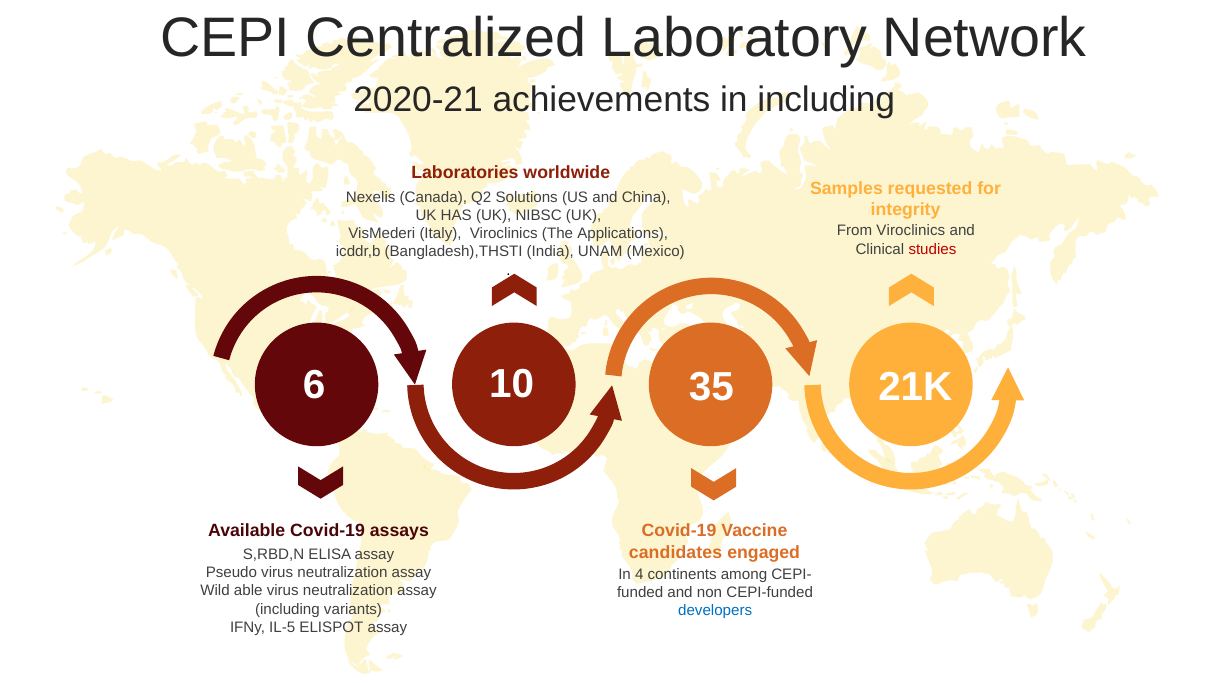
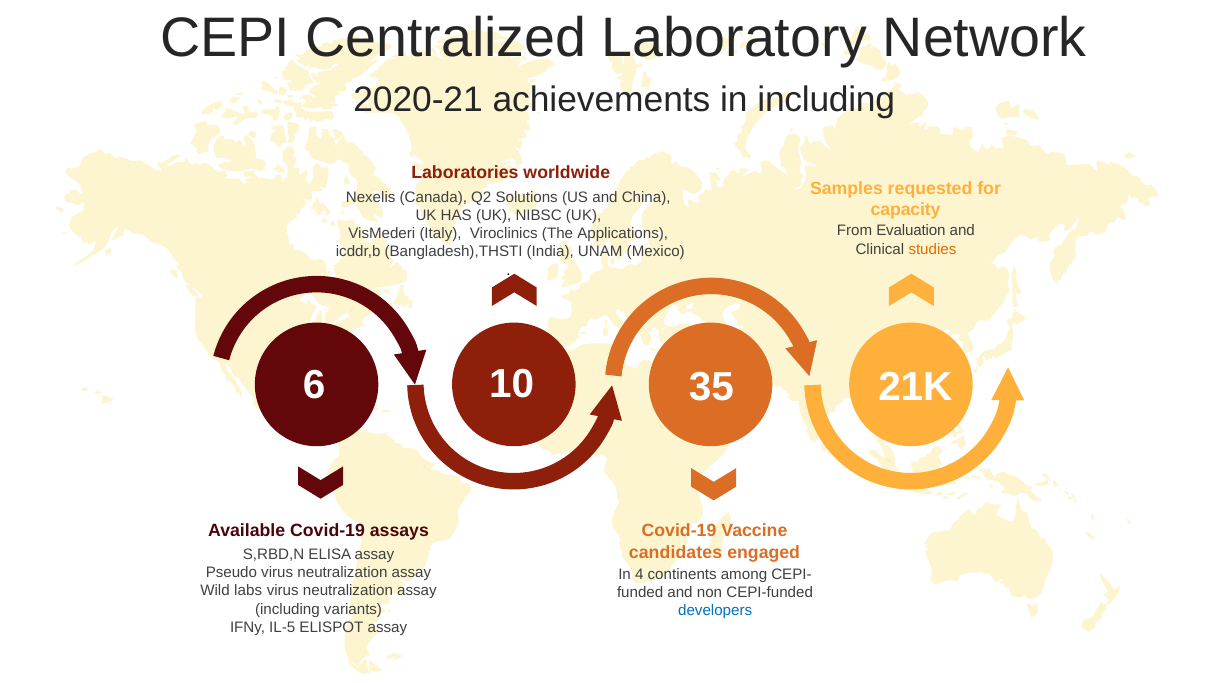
integrity: integrity -> capacity (906, 209)
From Viroclinics: Viroclinics -> Evaluation (911, 231)
studies colour: red -> orange (932, 249)
able: able -> labs (248, 590)
